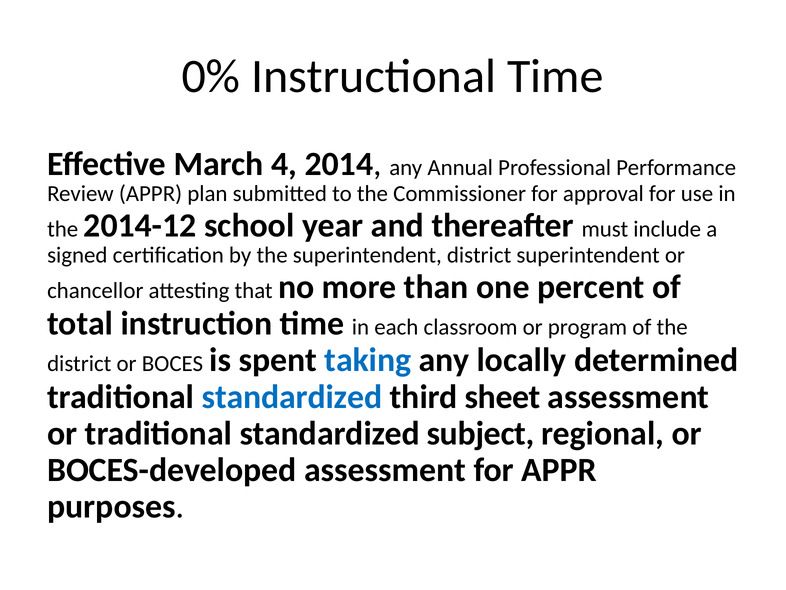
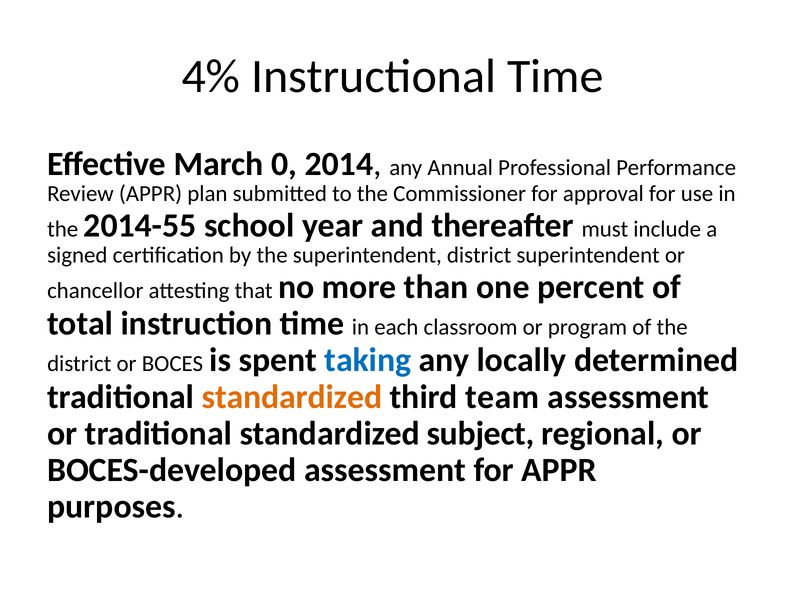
0%: 0% -> 4% (211, 76)
4: 4 -> 0 (284, 164)
2014-12: 2014-12 -> 2014-55 (140, 225)
standardized colour: blue -> orange (292, 397)
sheet: sheet -> team (502, 397)
